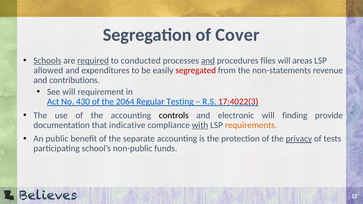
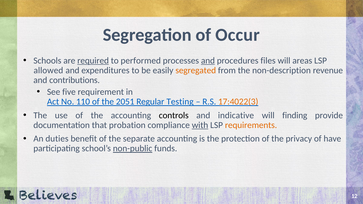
Cover: Cover -> Occur (238, 35)
Schools underline: present -> none (47, 61)
conducted: conducted -> performed (141, 61)
segregated colour: red -> orange (196, 70)
non-statements: non-statements -> non-description (282, 70)
See will: will -> five (69, 92)
430: 430 -> 110 (83, 102)
2064: 2064 -> 2051 (125, 102)
17:4022(3 colour: red -> orange (238, 102)
electronic: electronic -> indicative (236, 115)
indicative: indicative -> probation (127, 125)
public: public -> duties (57, 139)
privacy underline: present -> none (299, 139)
tests: tests -> have (332, 139)
non-public underline: none -> present (133, 149)
